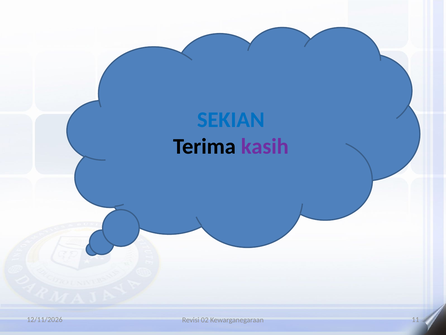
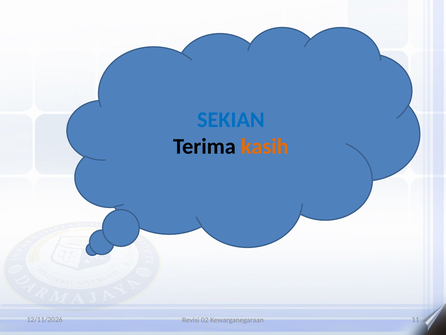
kasih colour: purple -> orange (265, 146)
